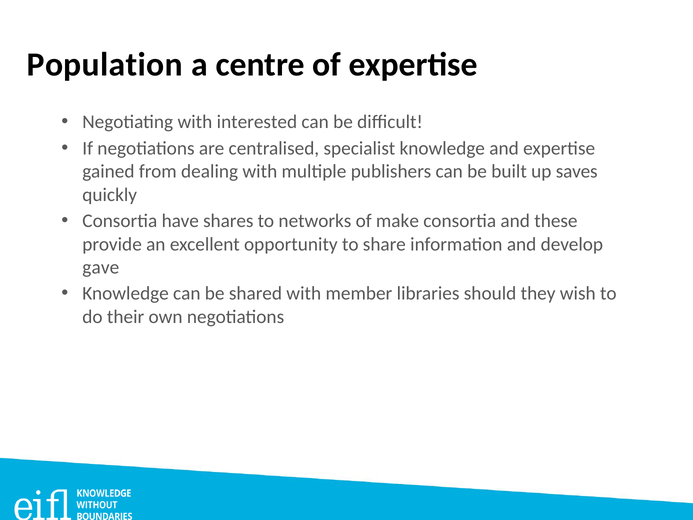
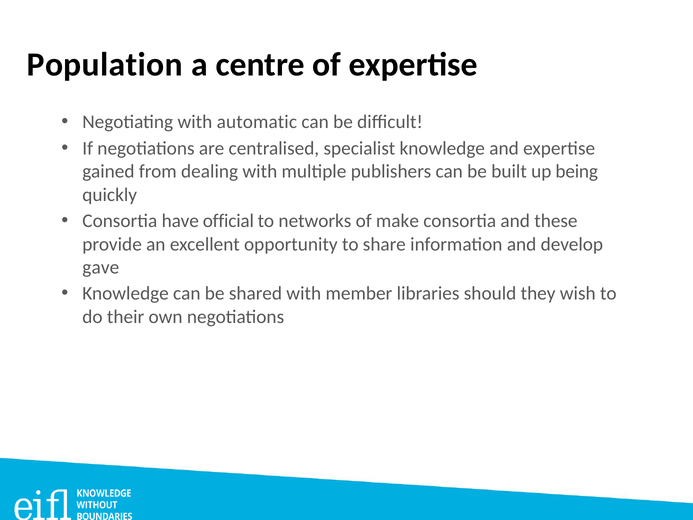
interested: interested -> automatic (257, 122)
saves: saves -> being (577, 171)
shares: shares -> official (228, 221)
